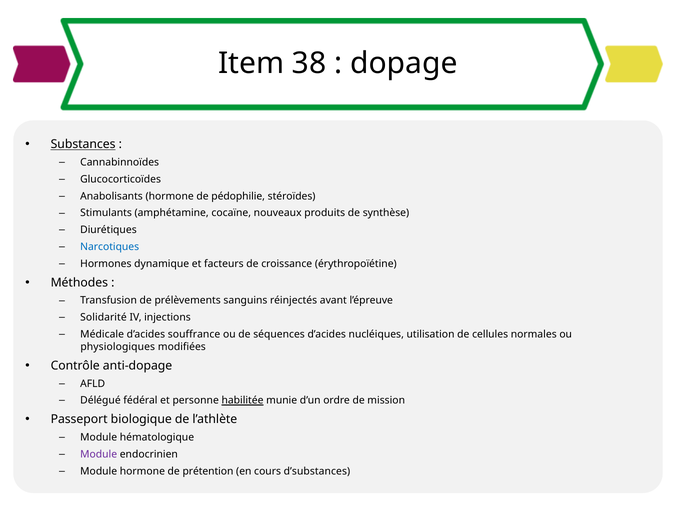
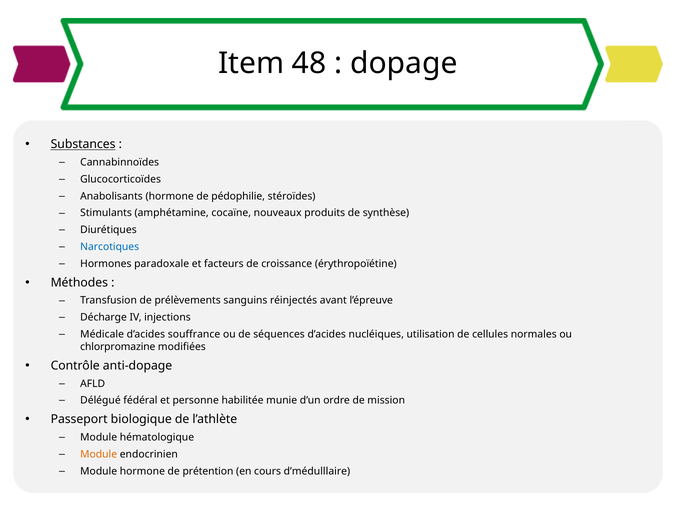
38: 38 -> 48 (309, 63)
dynamique: dynamique -> paradoxale (162, 264)
Solidarité: Solidarité -> Décharge (104, 317)
physiologiques: physiologiques -> chlorpromazine (118, 347)
habilitée underline: present -> none (243, 401)
Module colour: purple -> orange (99, 454)
d’substances: d’substances -> d’médulllaire (317, 471)
